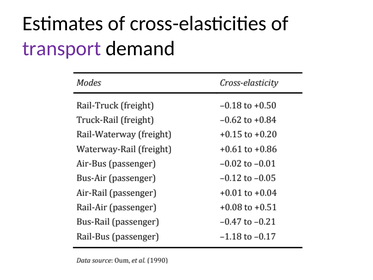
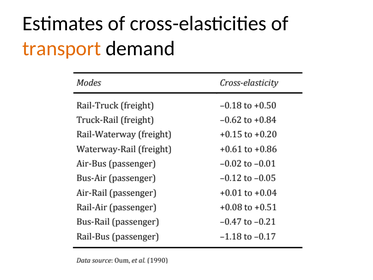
transport colour: purple -> orange (62, 48)
